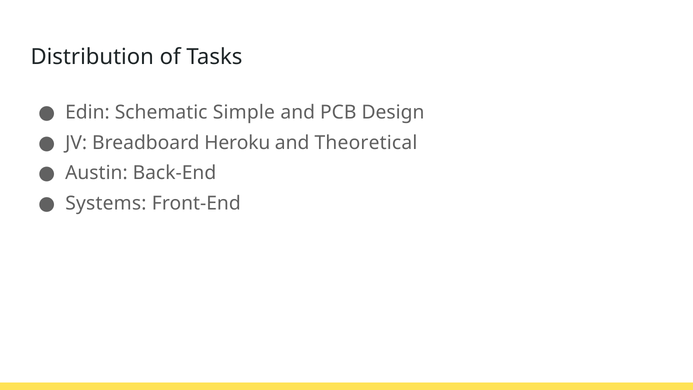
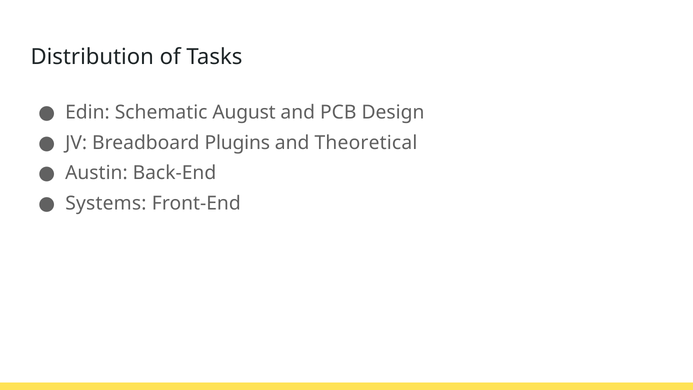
Simple: Simple -> August (244, 113)
Heroku: Heroku -> Plugins (237, 143)
